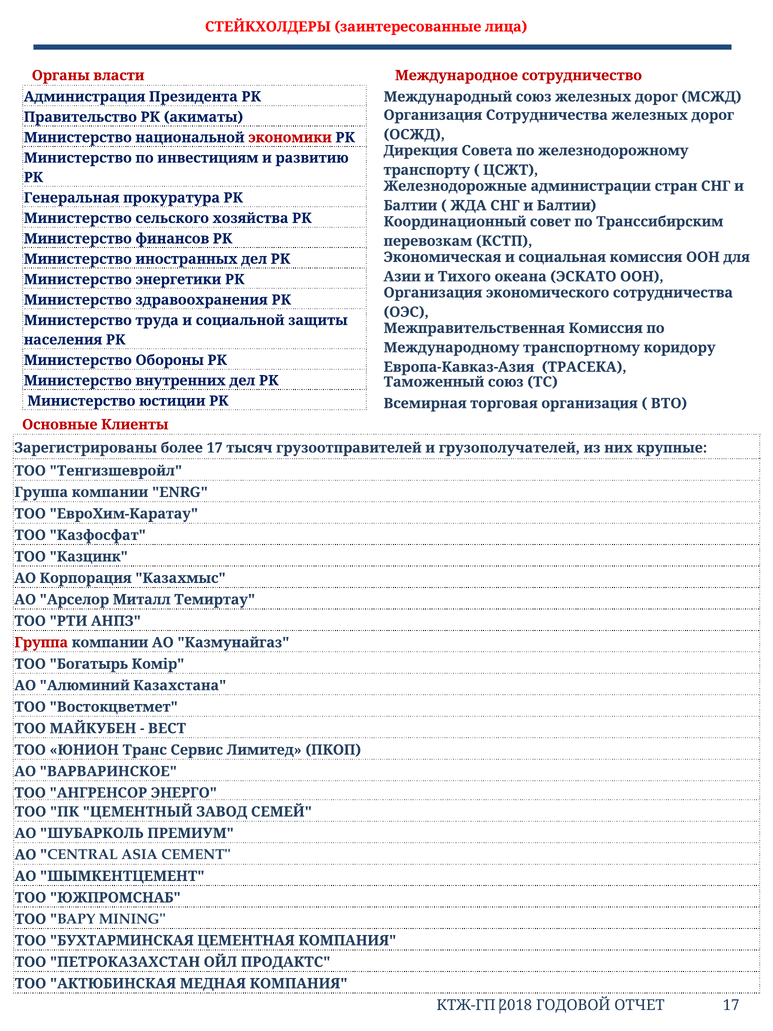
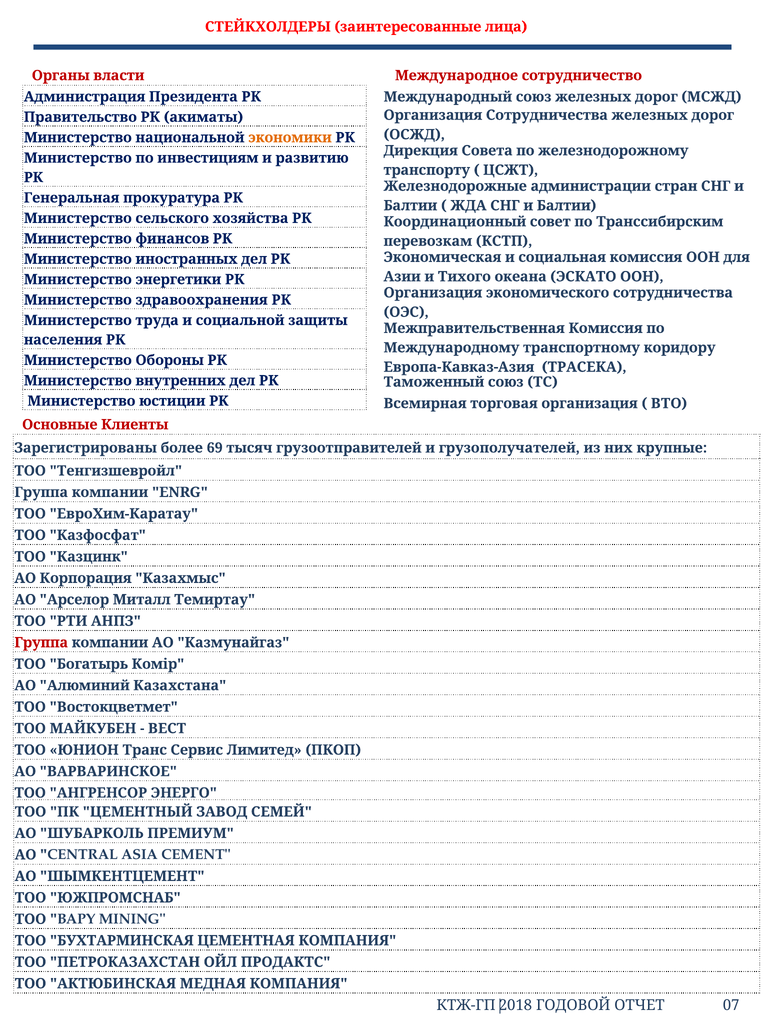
экономики colour: red -> orange (290, 137)
более 17: 17 -> 69 (215, 448)
ОТЧЕТ 17: 17 -> 07 (731, 1005)
